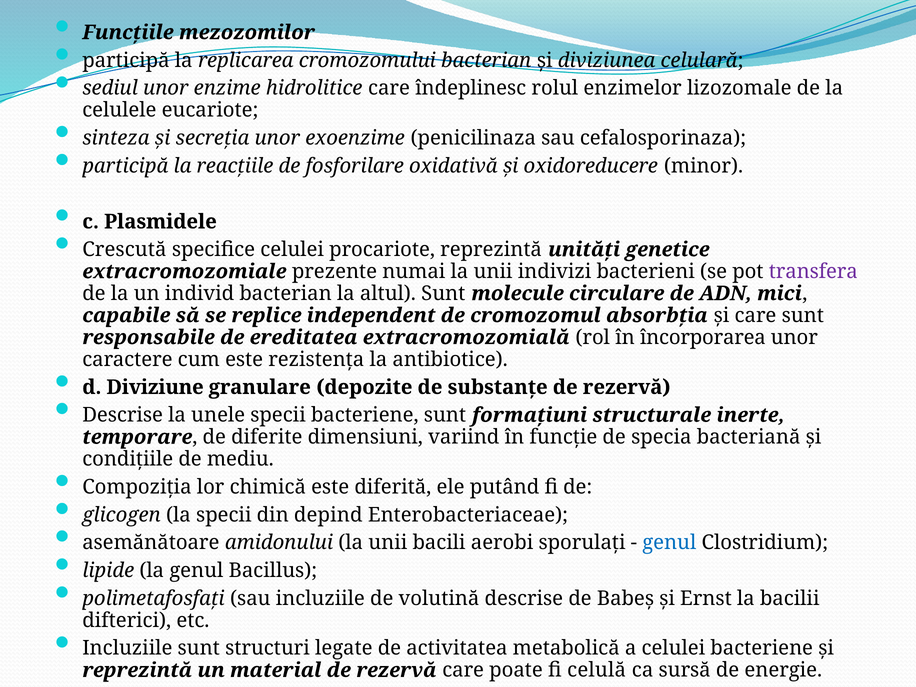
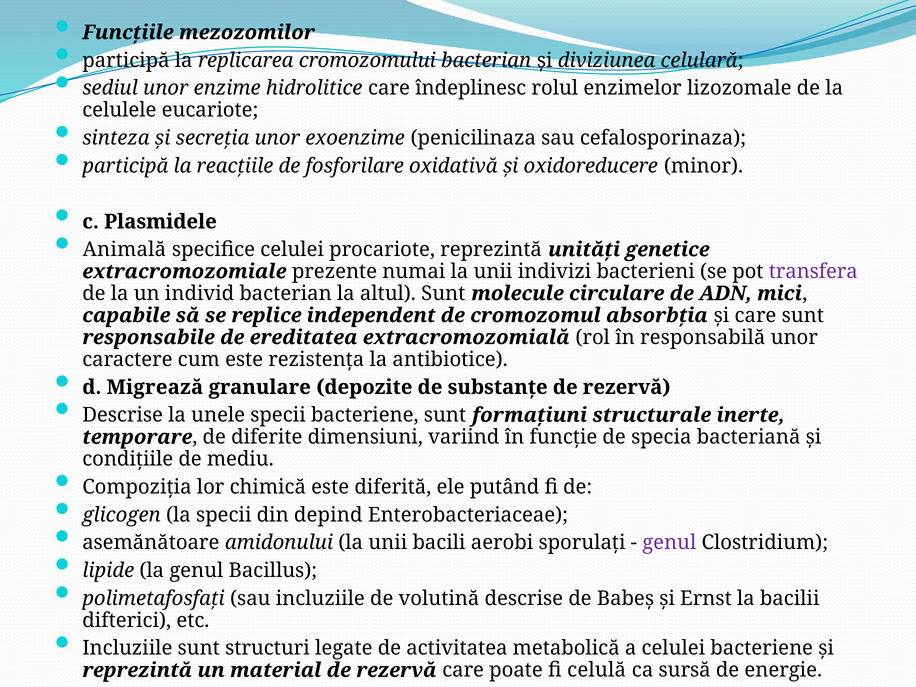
Crescută: Crescută -> Animală (124, 250)
încorporarea: încorporarea -> responsabilă (703, 337)
Diviziune: Diviziune -> Migrează (155, 387)
genul colour: blue -> purple (669, 543)
